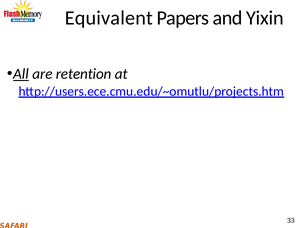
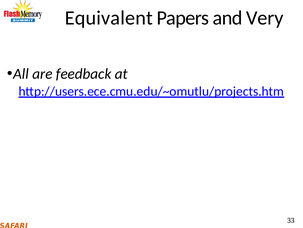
Yixin: Yixin -> Very (265, 18)
All underline: present -> none (21, 74)
retention: retention -> feedback (84, 74)
